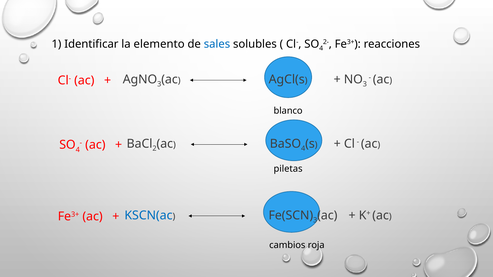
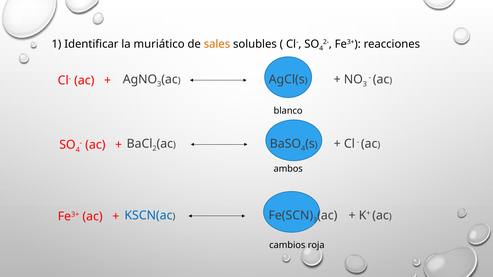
elemento: elemento -> muriático (159, 44)
sales colour: blue -> orange (217, 44)
piletas: piletas -> ambos (288, 169)
